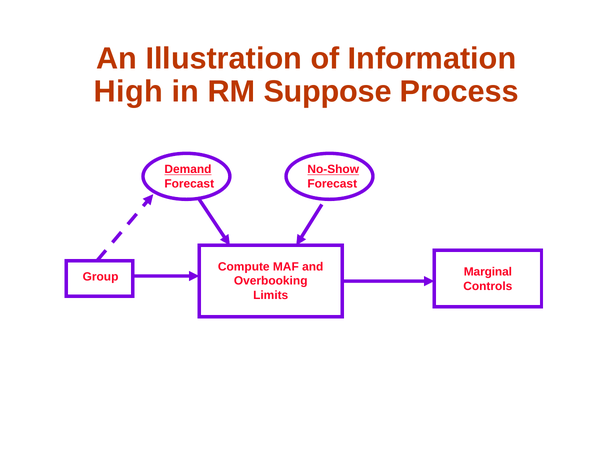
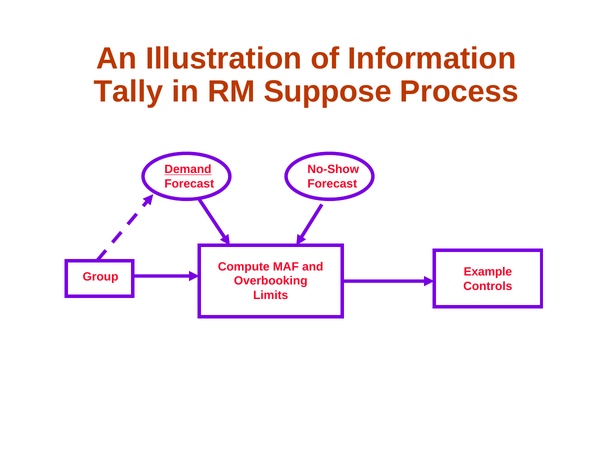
High: High -> Tally (128, 92)
No-Show underline: present -> none (333, 169)
Marginal: Marginal -> Example (488, 272)
